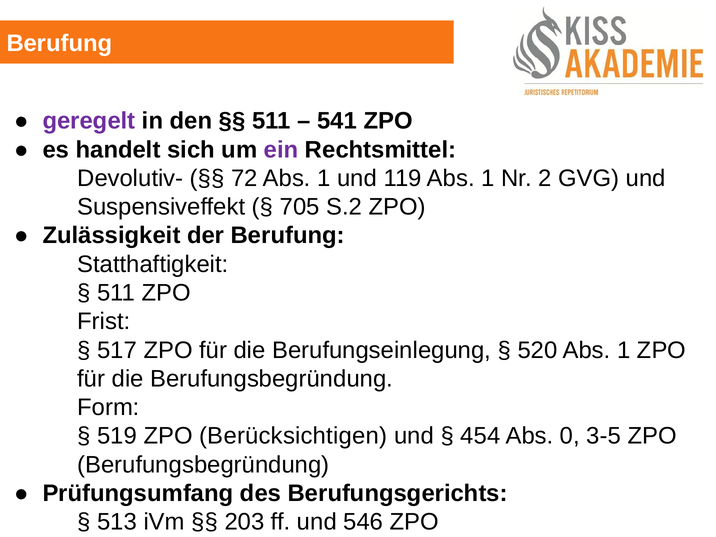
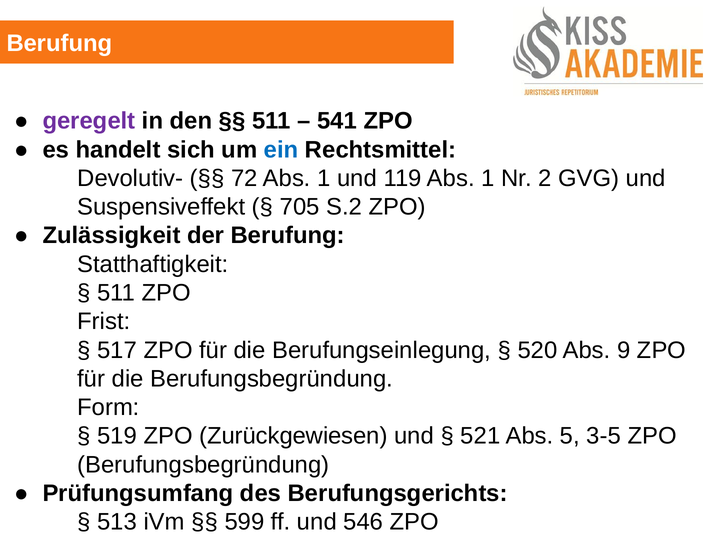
ein colour: purple -> blue (281, 150)
520 Abs 1: 1 -> 9 (624, 350)
Berücksichtigen: Berücksichtigen -> Zurückgewiesen (293, 436)
454: 454 -> 521 (480, 436)
0: 0 -> 5 (570, 436)
203: 203 -> 599 (244, 522)
